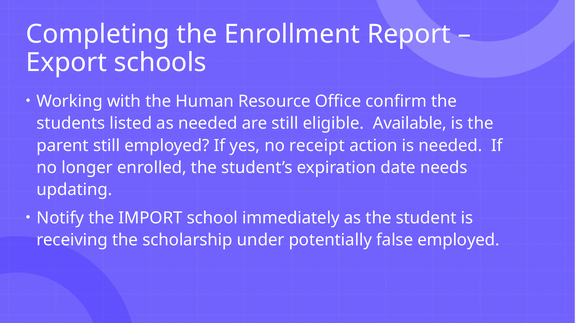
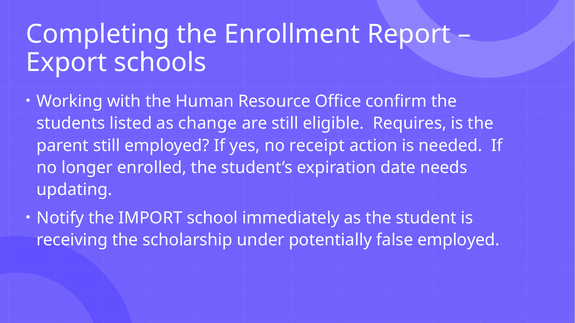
as needed: needed -> change (208, 124)
Available: Available -> Requires (410, 124)
